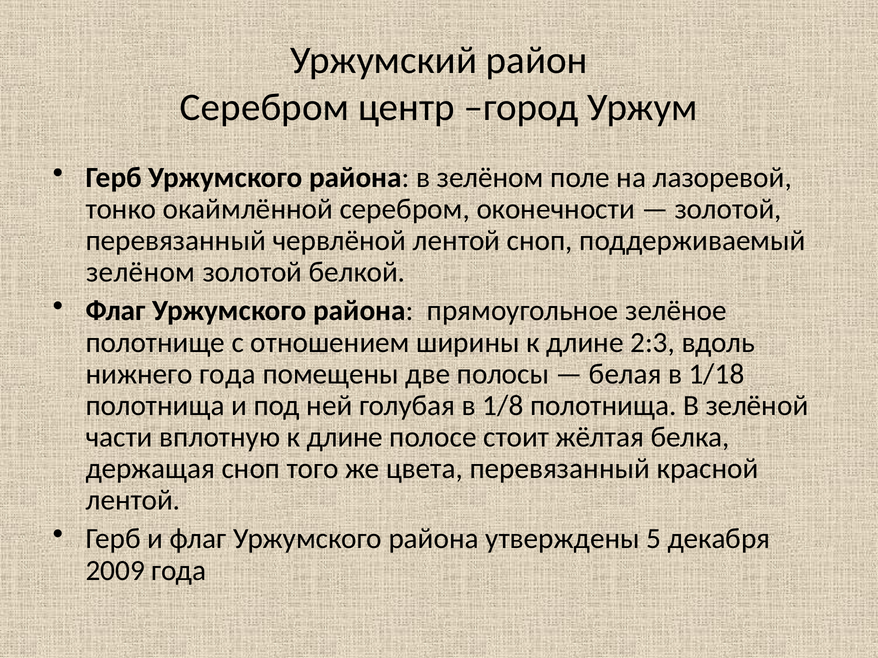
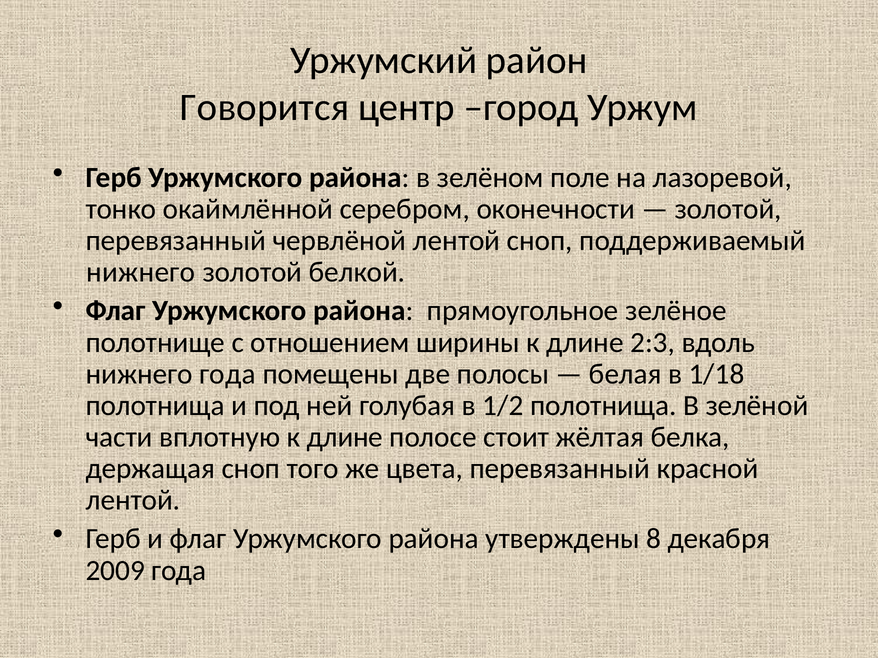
Серебром: Серебром -> Говорится (265, 107)
зелёном: зелёном -> нижнего (141, 272)
1/8: 1/8 -> 1/2 (503, 406)
5: 5 -> 8 (654, 539)
